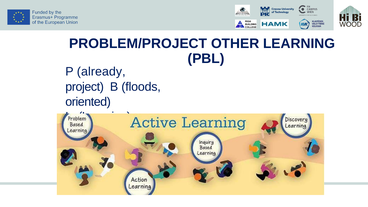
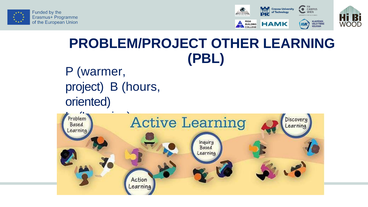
already: already -> warmer (101, 72)
floods: floods -> hours (141, 87)
